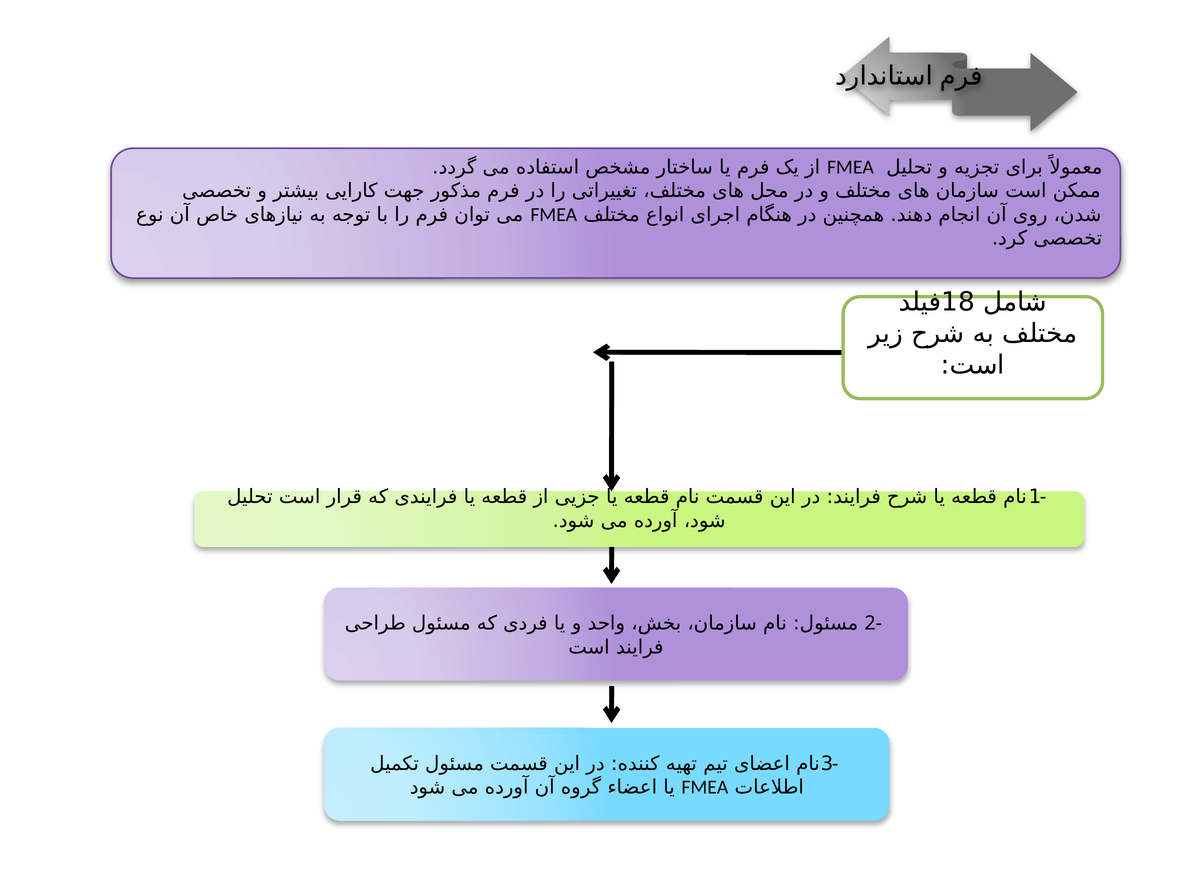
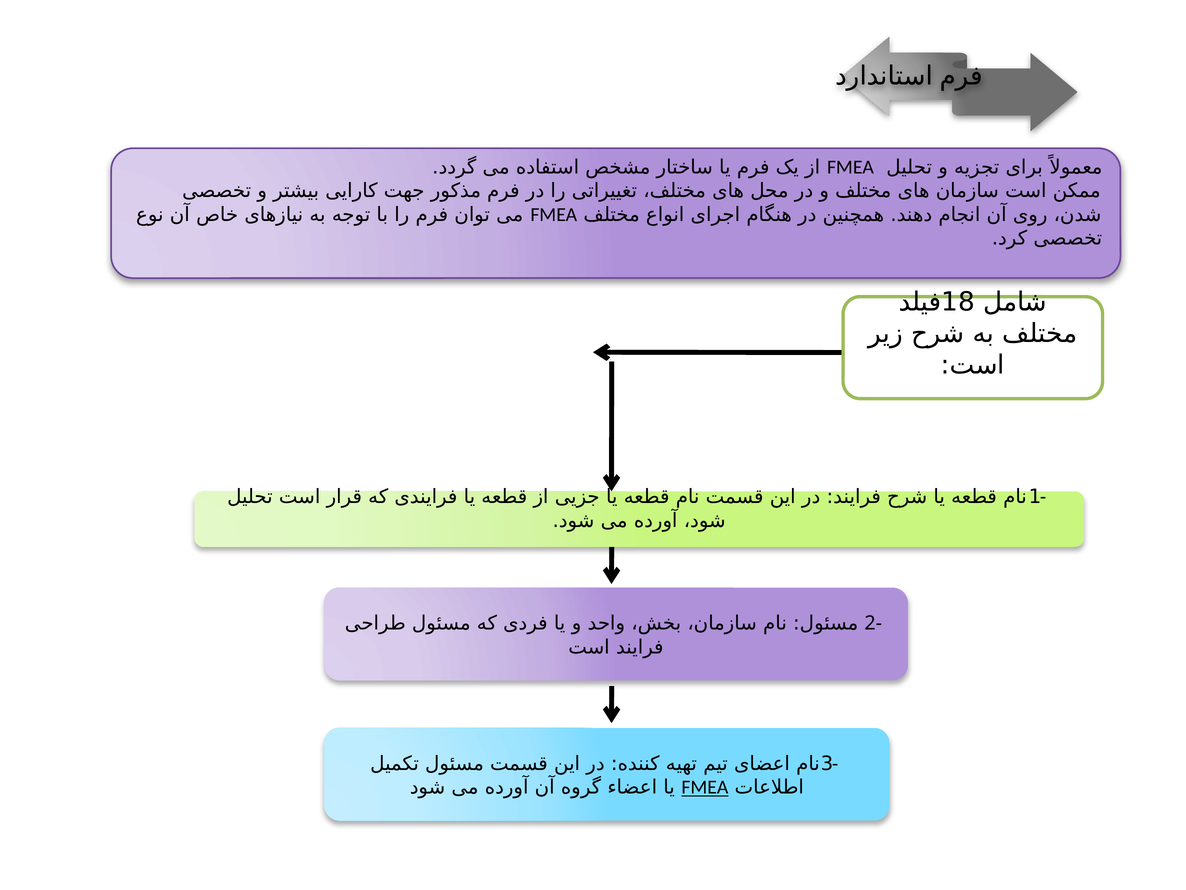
FMEA underline: none -> present (705, 787)
